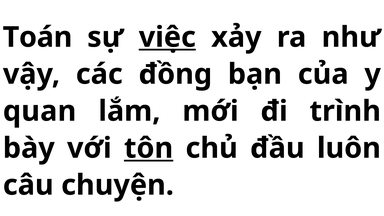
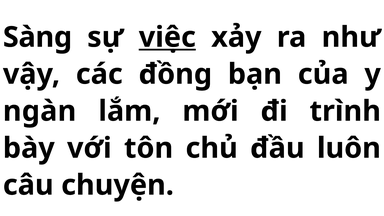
Toán: Toán -> Sàng (38, 37)
quan: quan -> ngàn (40, 111)
tôn underline: present -> none (149, 148)
